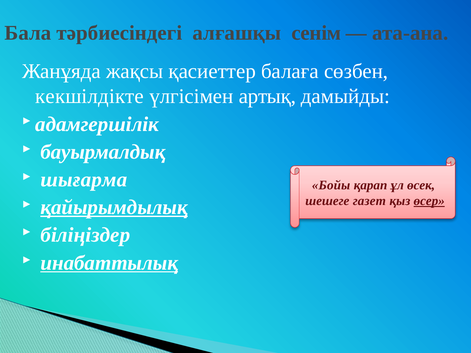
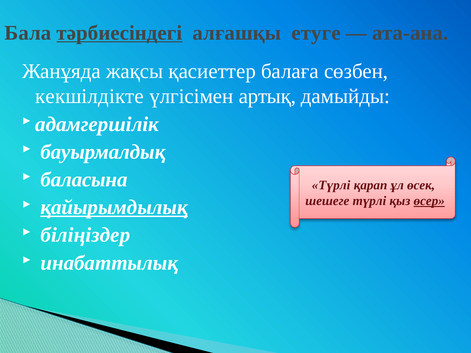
тәрбиесіндегі underline: none -> present (119, 33)
сенім: сенім -> етуге (316, 33)
шығарма: шығарма -> баласына (84, 180)
Бойы: Бойы -> Түрлі (331, 185)
шешеге газет: газет -> түрлі (369, 201)
инабаттылық underline: present -> none (109, 263)
